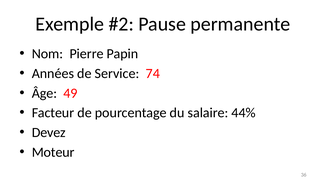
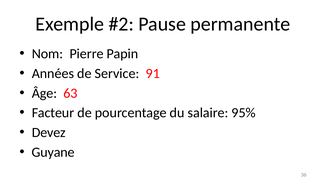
74: 74 -> 91 (153, 74)
49: 49 -> 63 (71, 93)
44%: 44% -> 95% (244, 113)
Moteur: Moteur -> Guyane (53, 153)
